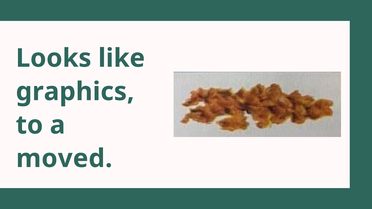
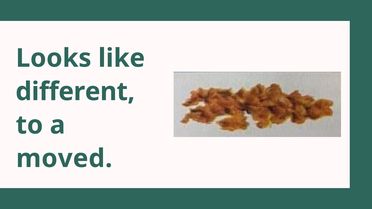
graphics: graphics -> different (75, 92)
